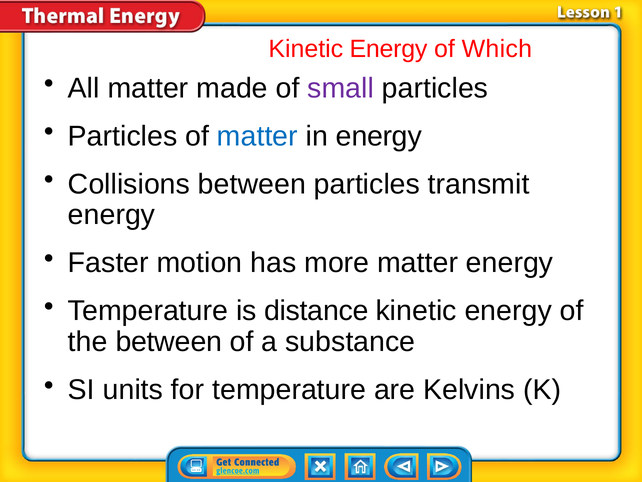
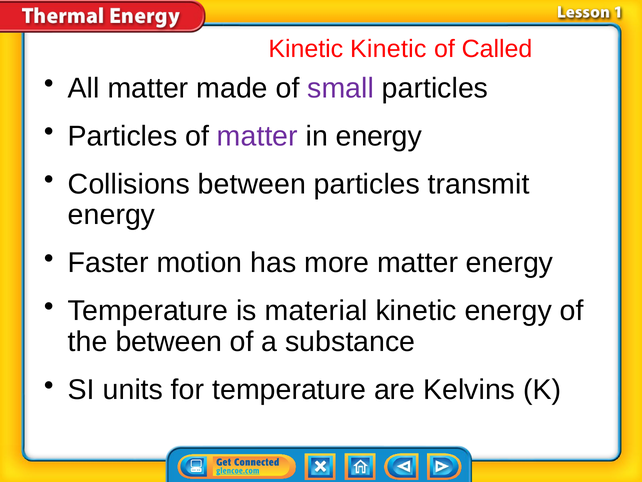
Energy: Energy -> Kinetic (388, 49)
Which: Which -> Called (497, 49)
matter colour: blue -> purple (257, 136)
distance: distance -> material (316, 311)
